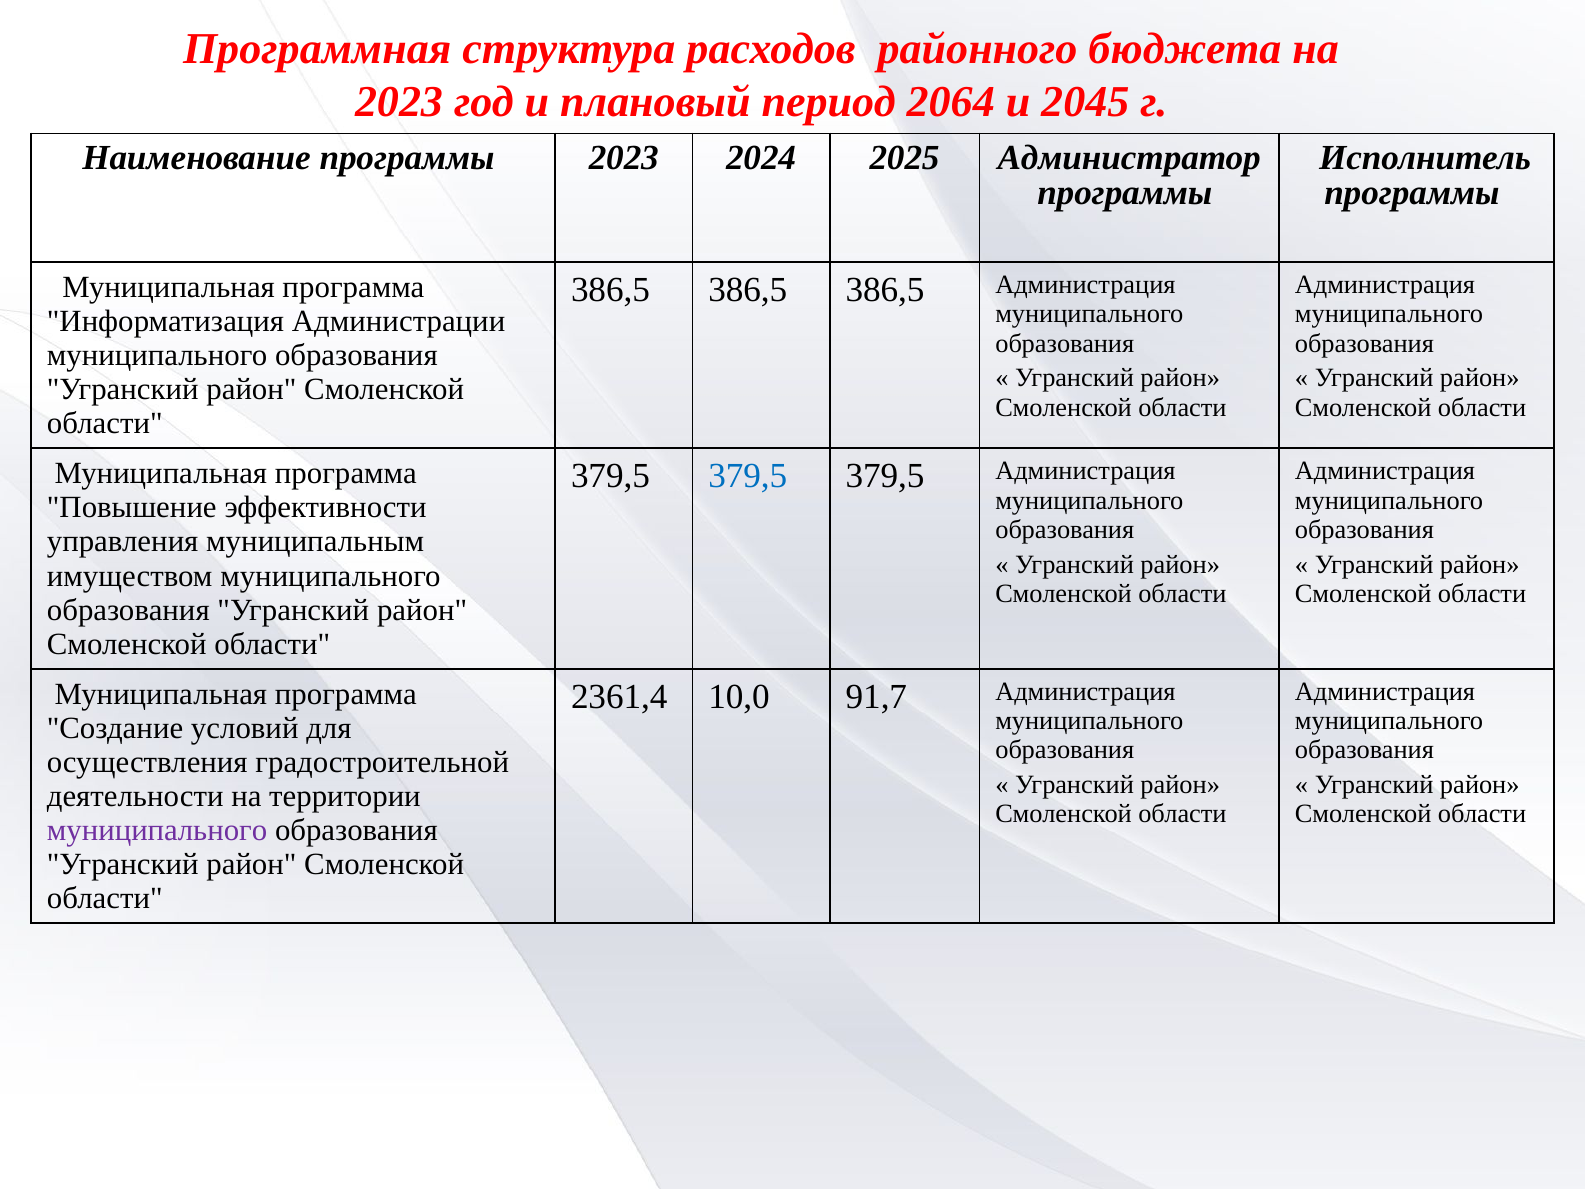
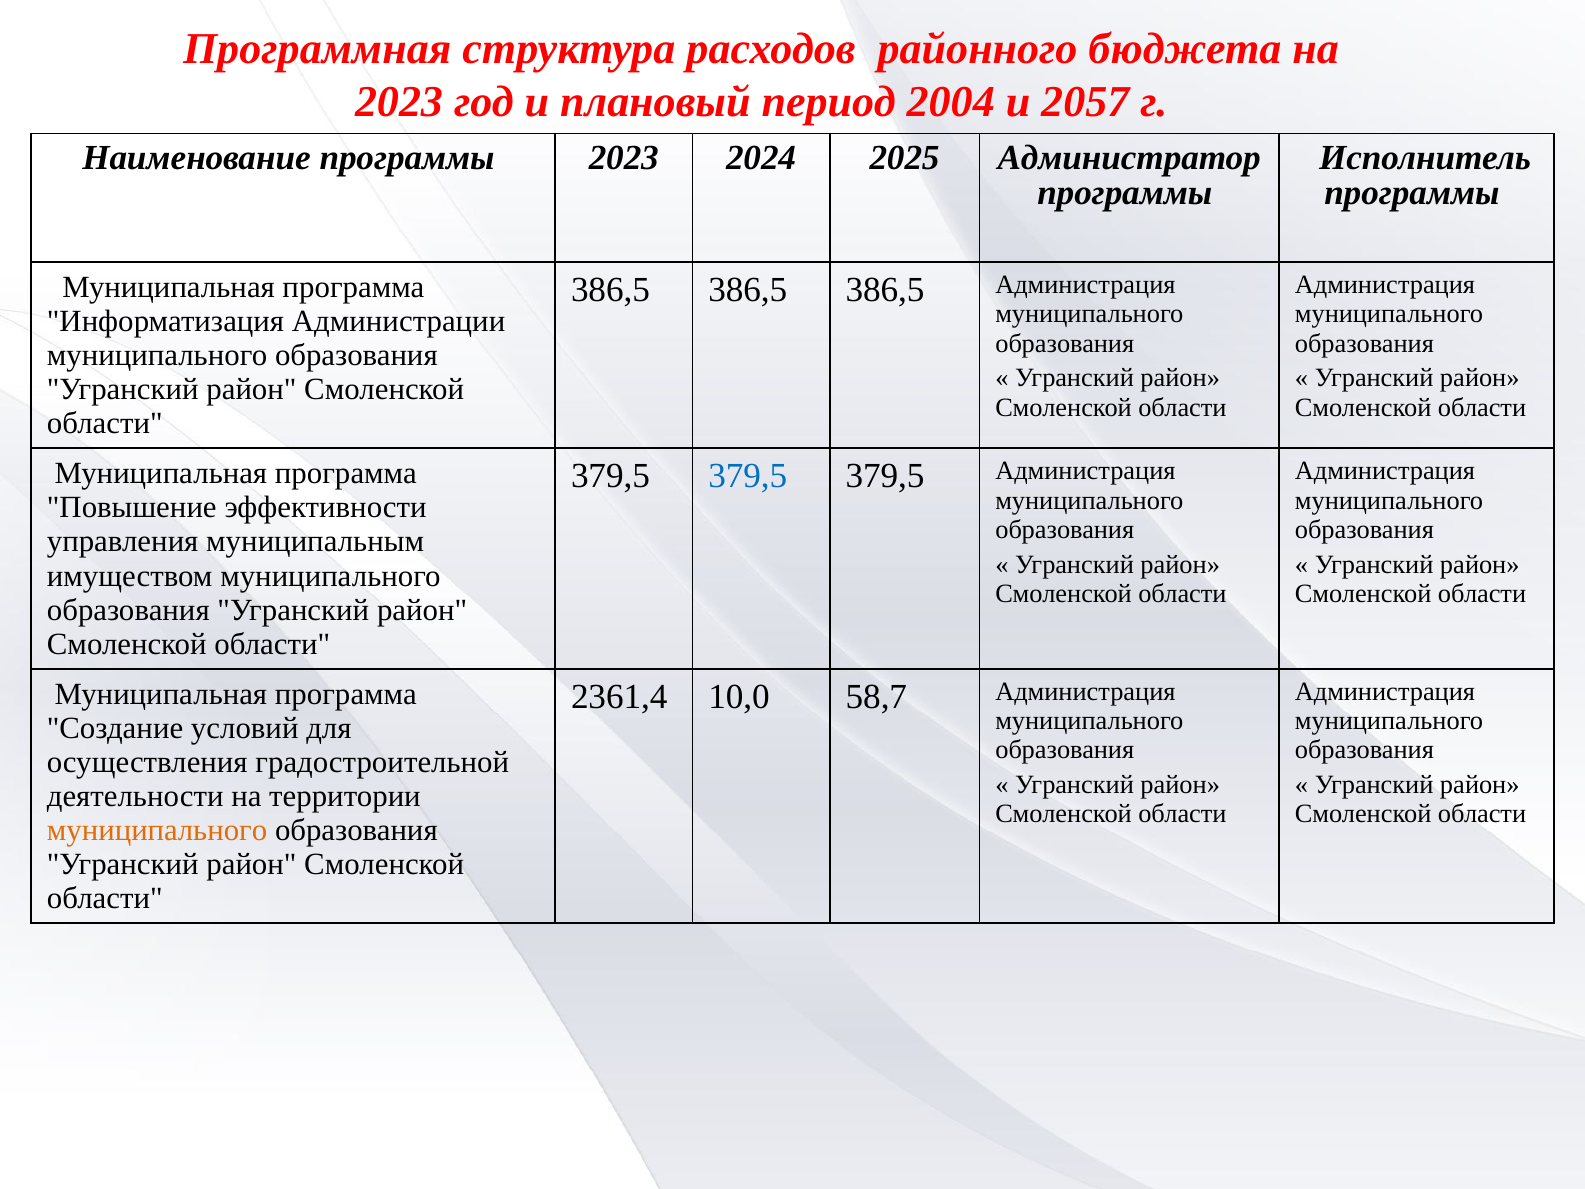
2064: 2064 -> 2004 (951, 102)
2045: 2045 -> 2057 (1085, 102)
91,7: 91,7 -> 58,7 (876, 696)
муниципального colour: purple -> orange (157, 830)
